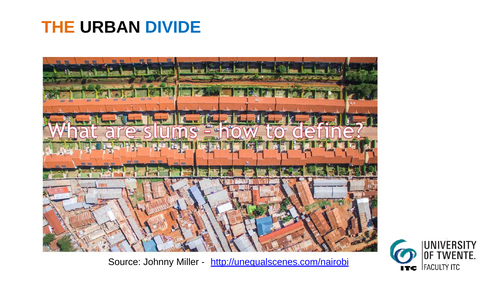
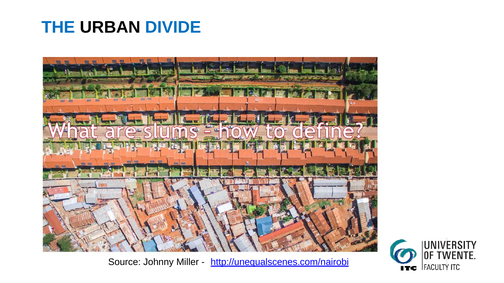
THE colour: orange -> blue (58, 28)
